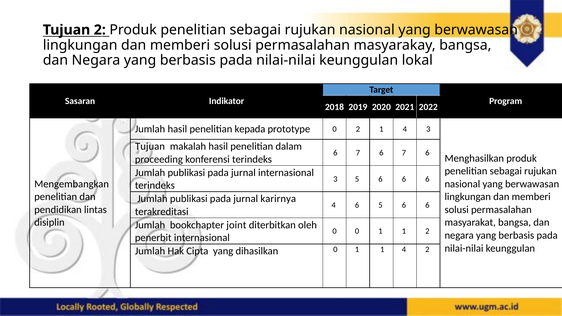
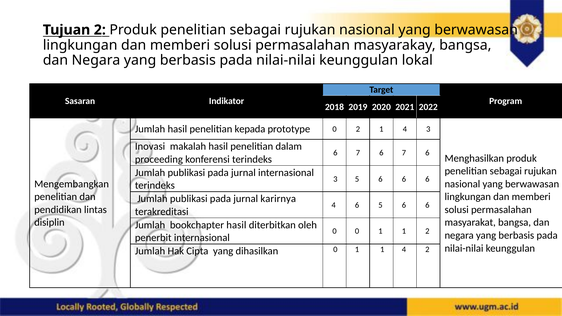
Tujuan: Tujuan -> Inovasi (150, 146)
bookchapter joint: joint -> hasil (236, 225)
